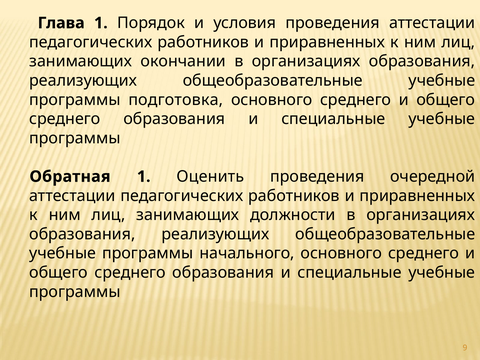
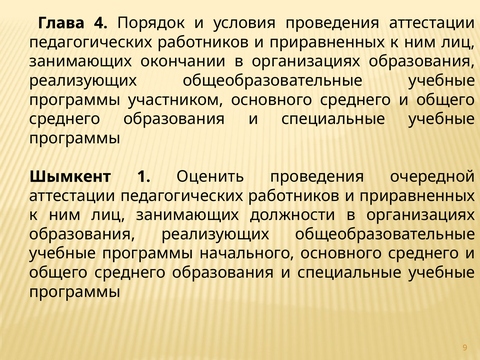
Глава 1: 1 -> 4 (101, 23)
подготовка: подготовка -> участником (176, 100)
Обратная: Обратная -> Шымкент (70, 177)
